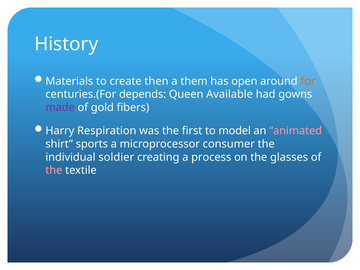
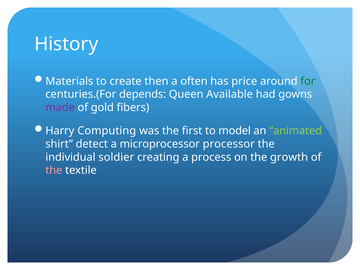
them: them -> often (194, 81)
open: open -> price (244, 81)
for colour: orange -> green (308, 81)
Respiration: Respiration -> Computing (107, 131)
animated colour: pink -> light green (296, 131)
sports: sports -> detect (92, 144)
consumer: consumer -> processor (229, 144)
glasses: glasses -> growth (289, 157)
